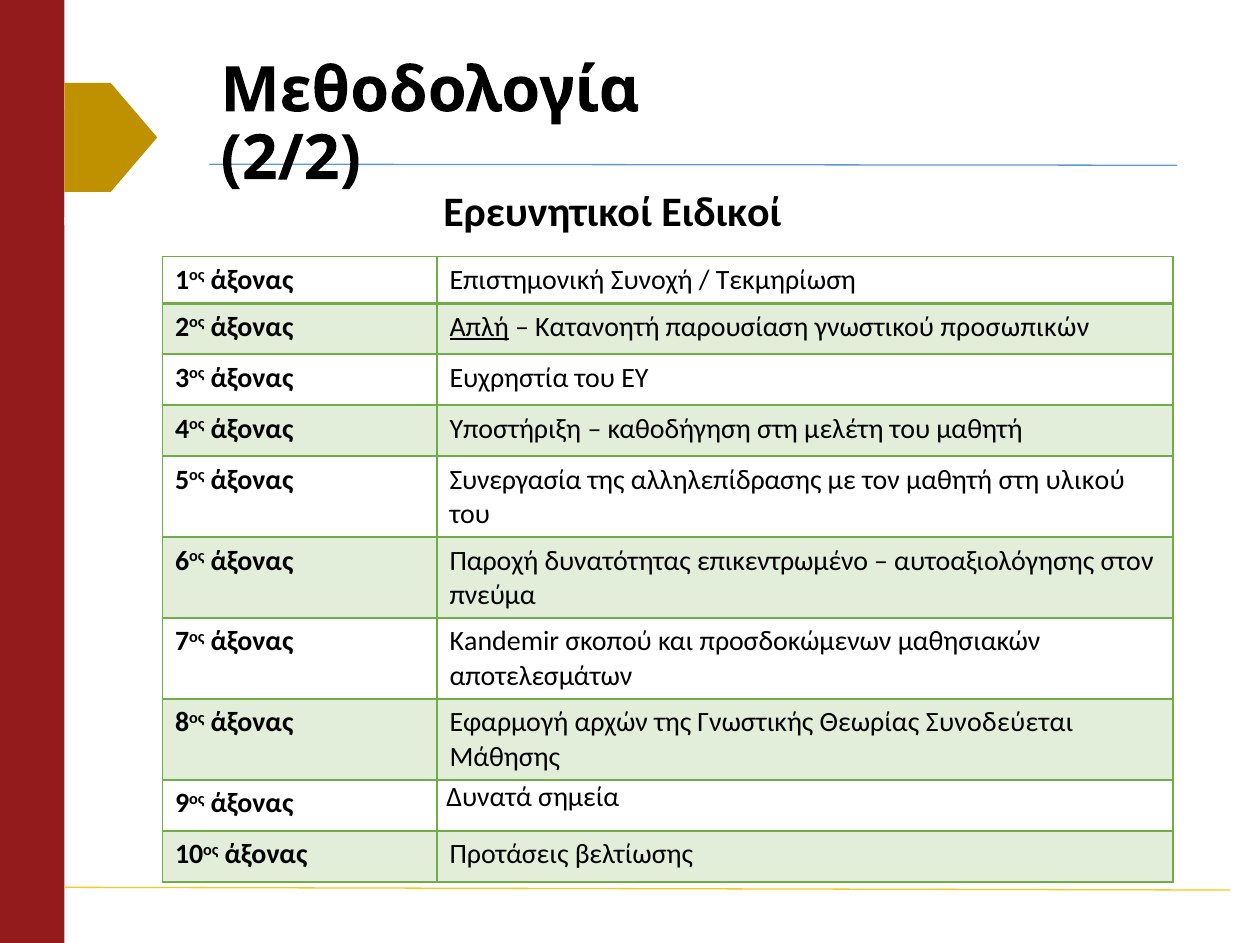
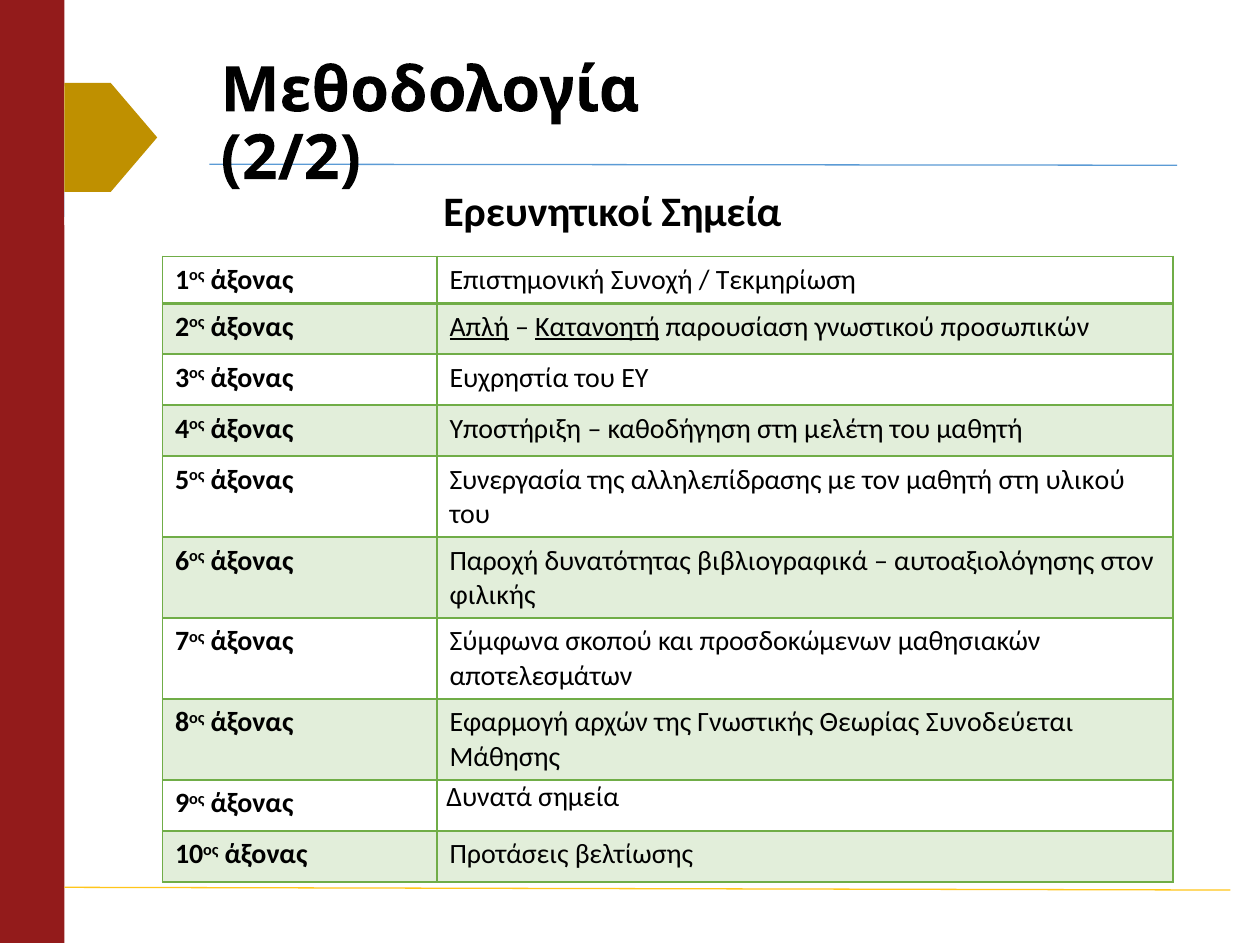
Ερευνητικοί Ειδικοί: Ειδικοί -> Σημεία (721, 213)
Κατανοητή underline: none -> present (597, 327)
επικεντρωμένο: επικεντρωμένο -> βιβλιογραφικά (782, 561)
πνεύμα: πνεύμα -> φιλικής (493, 595)
Kandemir: Kandemir -> Σύμφωνα (504, 642)
